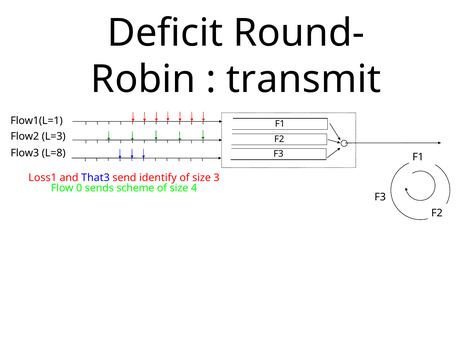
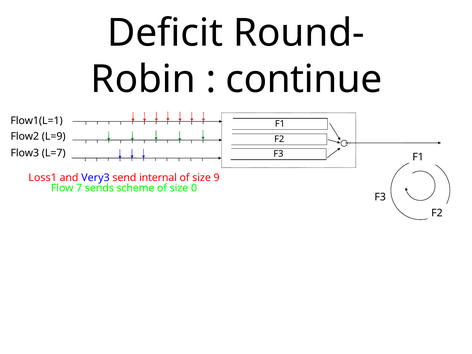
transmit: transmit -> continue (304, 79)
L=3: L=3 -> L=9 (54, 136)
L=8: L=8 -> L=7 (54, 153)
That3: That3 -> Very3 (95, 178)
identify: identify -> internal (158, 178)
3: 3 -> 9 (217, 178)
0: 0 -> 7 (79, 188)
4: 4 -> 0 (194, 188)
